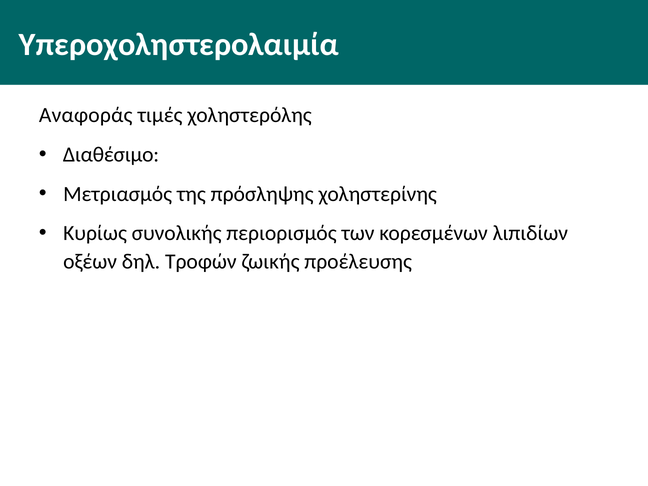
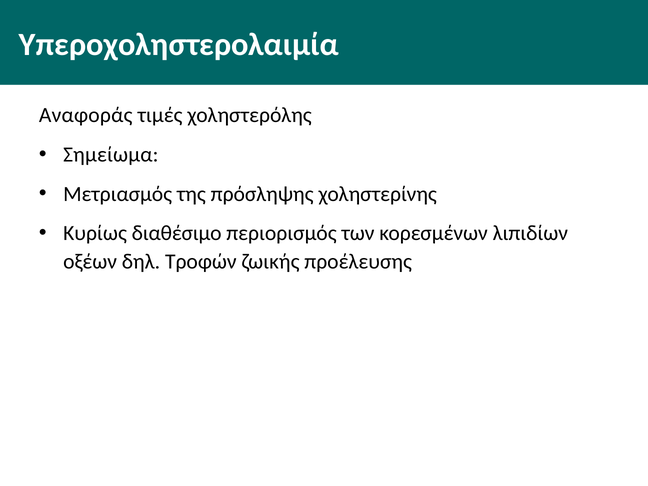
Διαθέσιμο: Διαθέσιμο -> Σημείωμα (111, 155)
συνολικής: συνολικής -> διαθέσιμο (177, 233)
